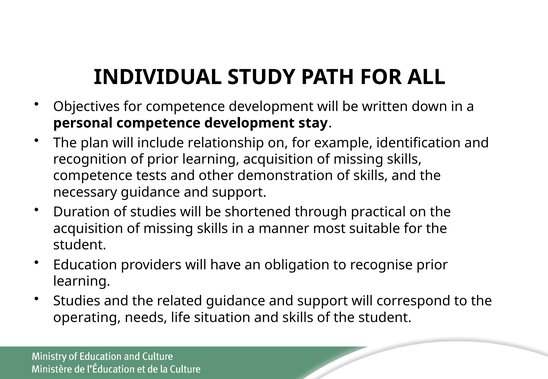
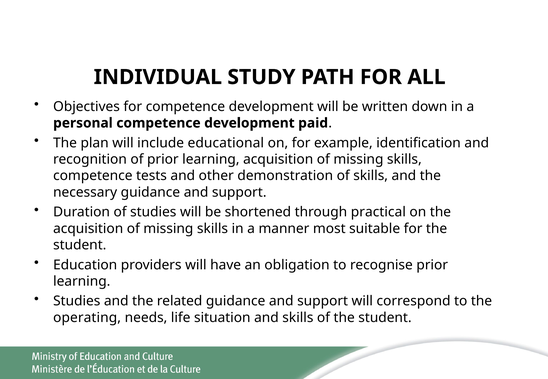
stay: stay -> paid (313, 123)
relationship: relationship -> educational (226, 143)
